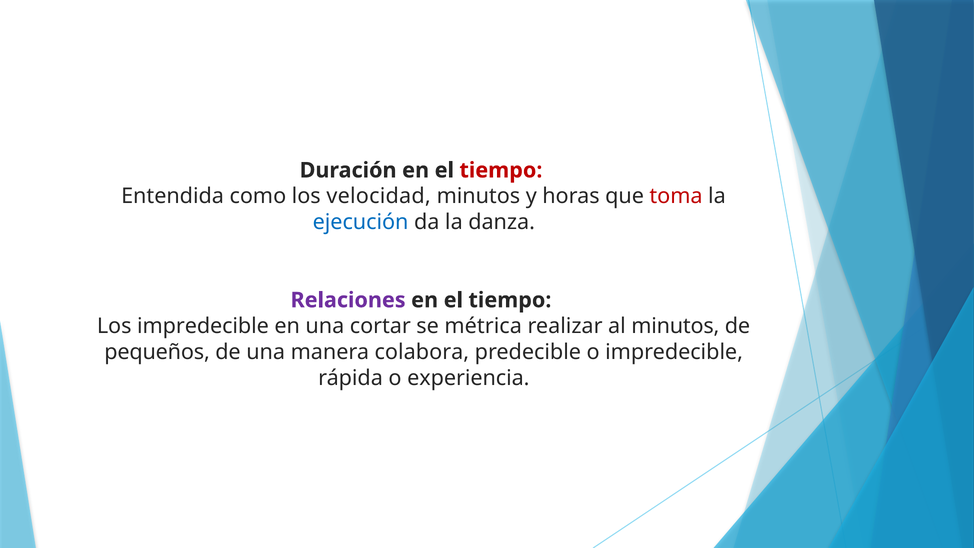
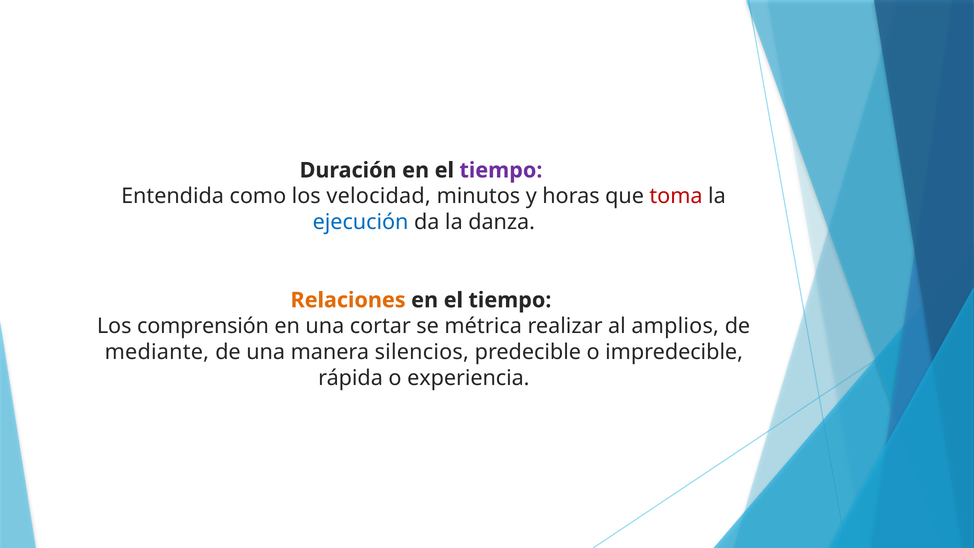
tiempo colour: red -> purple (501, 170)
Relaciones colour: purple -> orange (348, 300)
Los impredecible: impredecible -> comprensión (203, 326)
al minutos: minutos -> amplios (675, 326)
pequeños: pequeños -> mediante (157, 352)
colabora: colabora -> silencios (422, 352)
